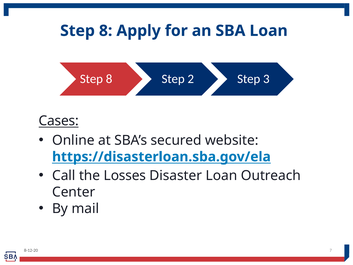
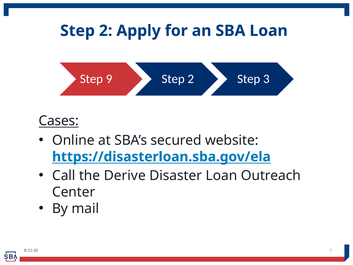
8: 8 -> 2 (106, 31)
8: 8 -> 9 (109, 79)
Losses: Losses -> Derive (125, 175)
